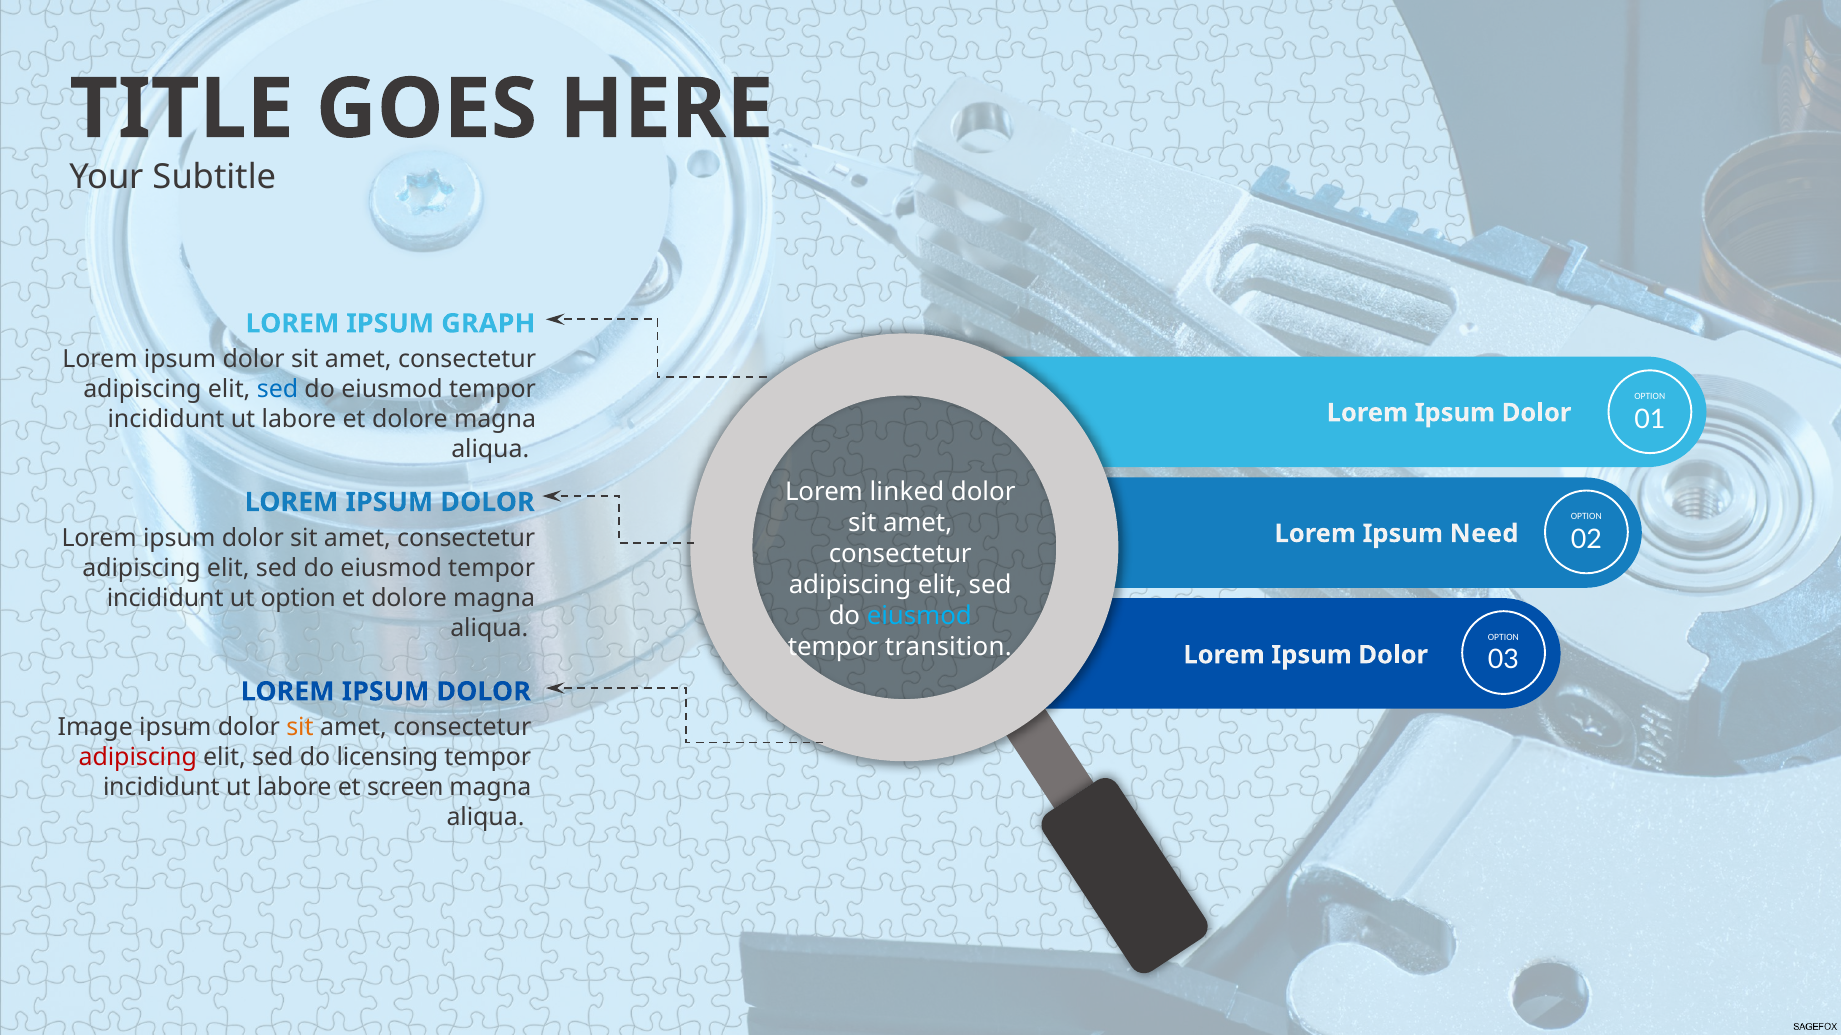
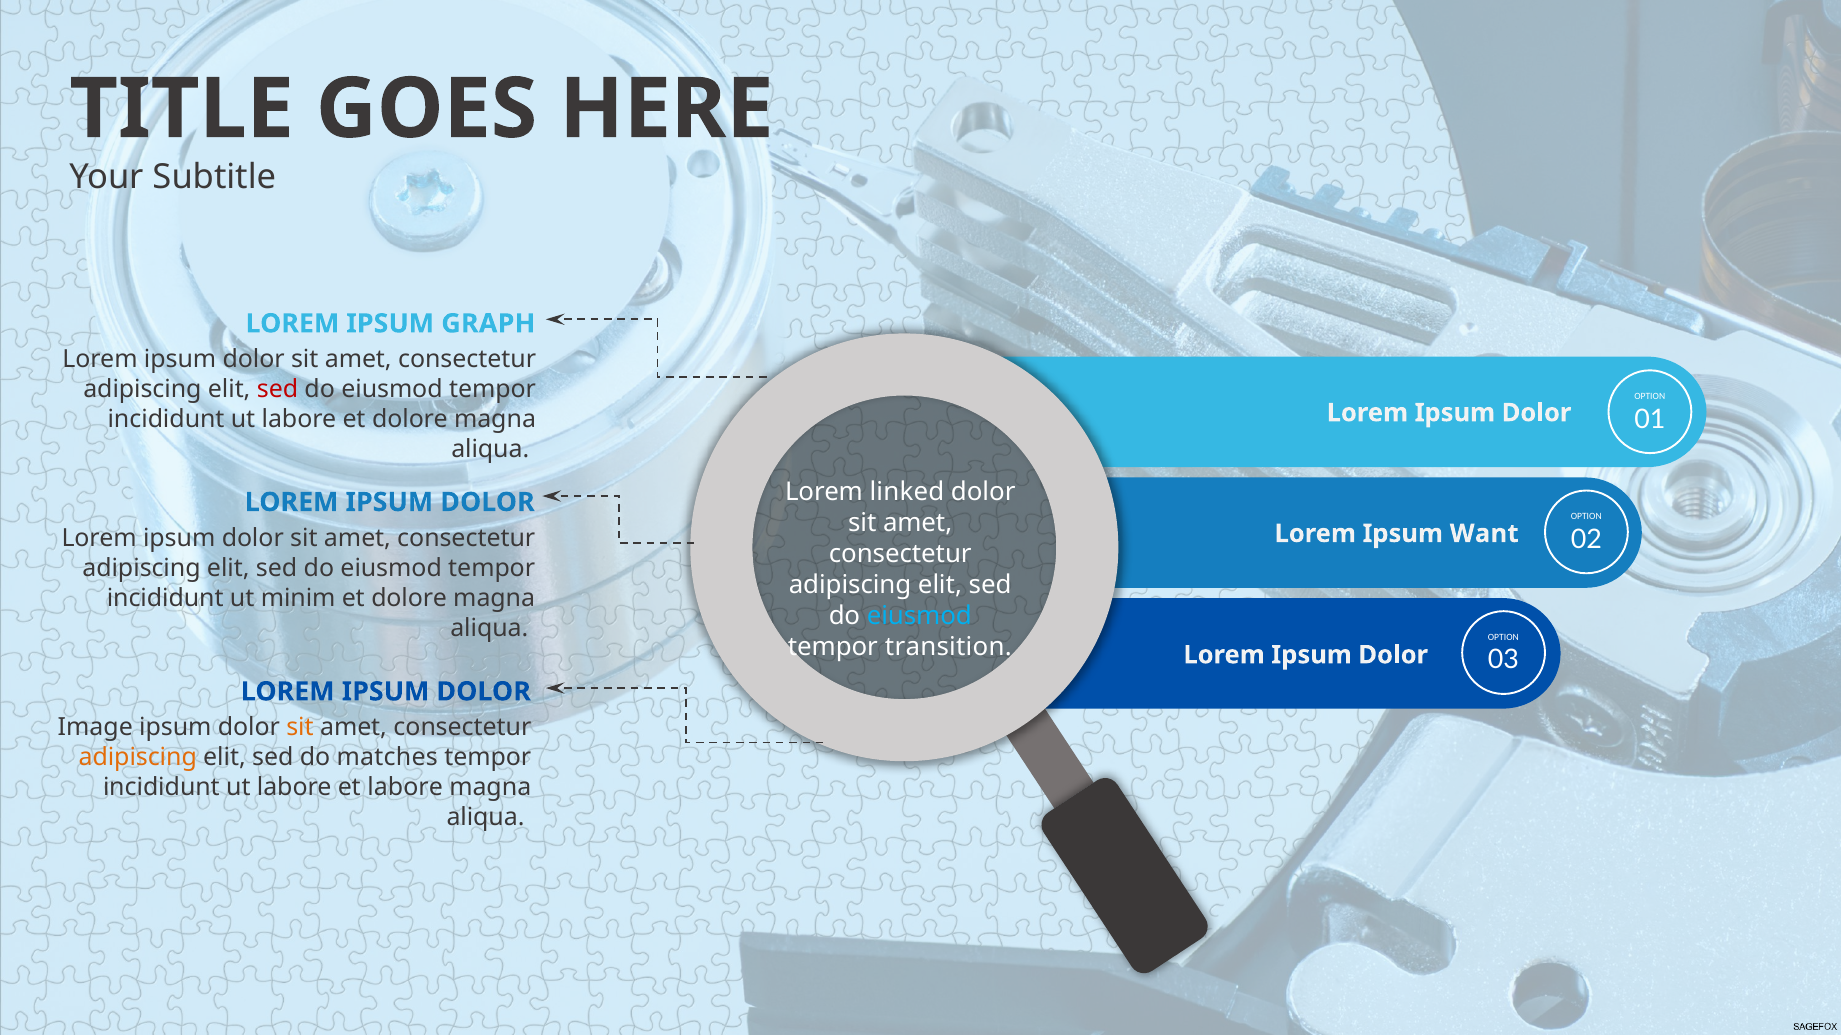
sed colour: blue -> red (278, 390)
Need: Need -> Want (1484, 534)
ut option: option -> minim (298, 598)
adipiscing colour: red -> orange (138, 758)
licensing: licensing -> matches (387, 758)
et screen: screen -> labore (405, 788)
